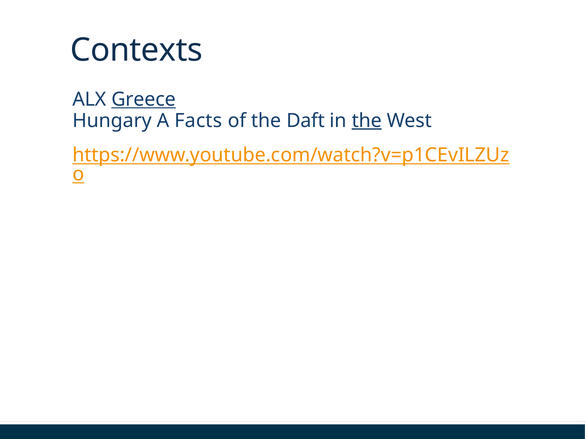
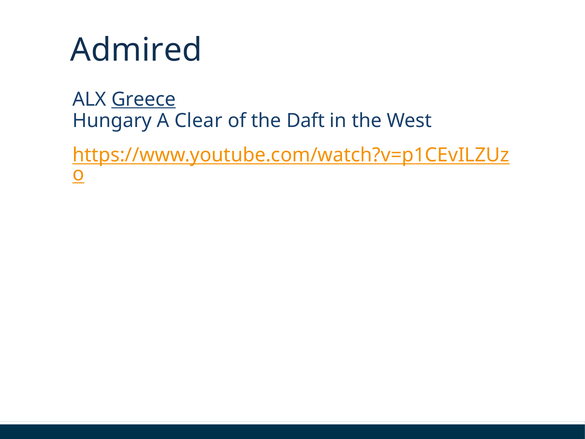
Contexts: Contexts -> Admired (136, 50)
Facts: Facts -> Clear (198, 121)
the underline: present -> none (367, 121)
